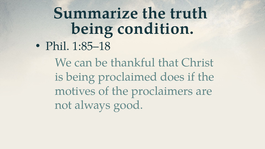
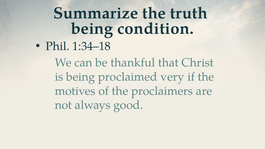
1:85–18: 1:85–18 -> 1:34–18 (92, 46)
does: does -> very (172, 77)
